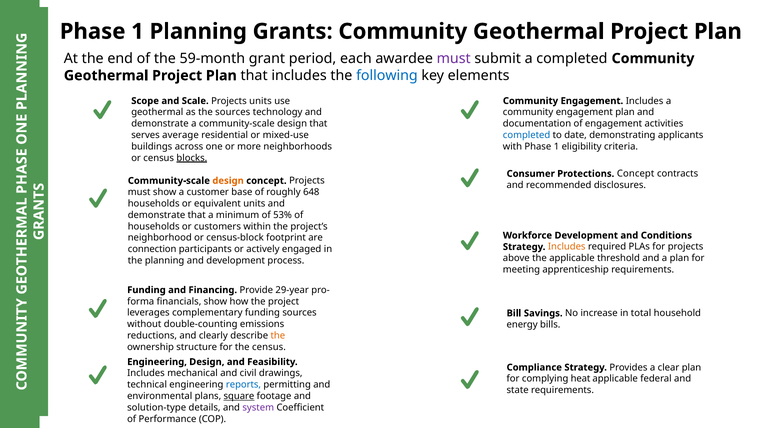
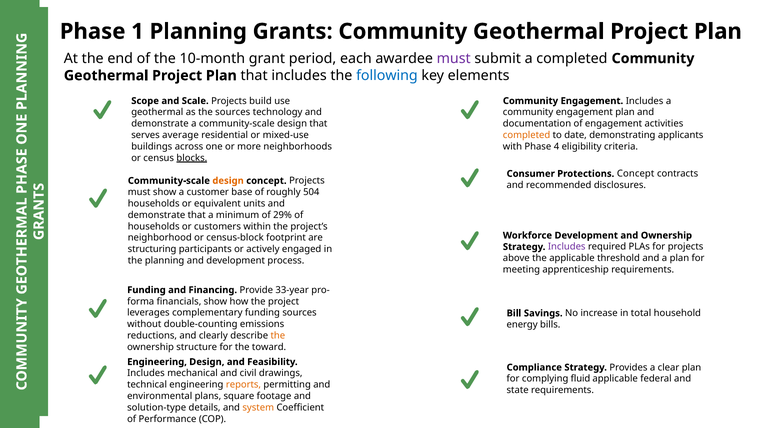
59-month: 59-month -> 10-month (212, 58)
Projects units: units -> build (260, 101)
completed colour: blue -> orange (527, 135)
with Phase 1: 1 -> 4 (556, 146)
648: 648 -> 504 (311, 192)
53%: 53% -> 29% (283, 215)
and Conditions: Conditions -> Ownership (666, 235)
Includes colour: orange -> purple (567, 247)
connection: connection -> structuring (152, 249)
29-year: 29-year -> 33-year (292, 290)
the census: census -> toward (269, 347)
heat: heat -> fluid (580, 378)
reports colour: blue -> orange (243, 384)
square underline: present -> none (239, 396)
system colour: purple -> orange (258, 407)
